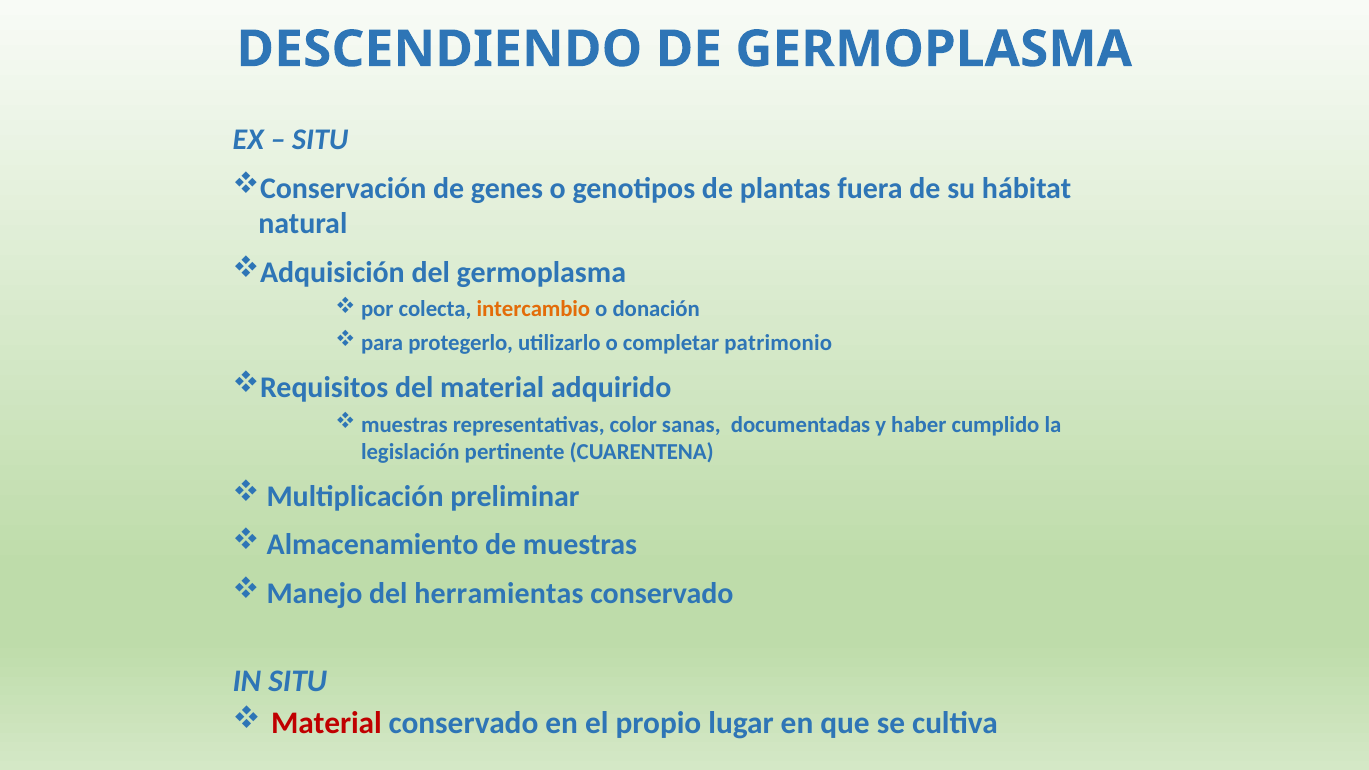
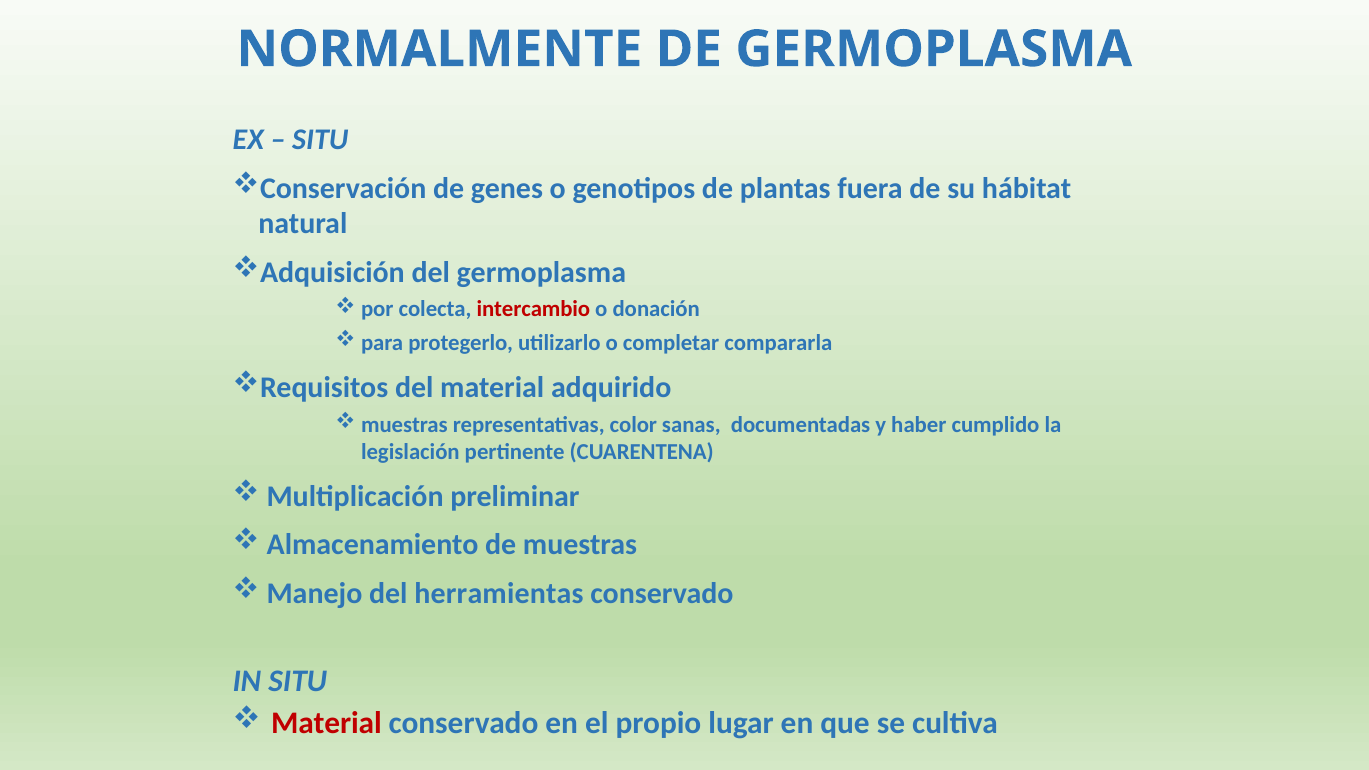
DESCENDIENDO: DESCENDIENDO -> NORMALMENTE (439, 49)
intercambio colour: orange -> red (533, 309)
patrimonio: patrimonio -> compararla (778, 343)
